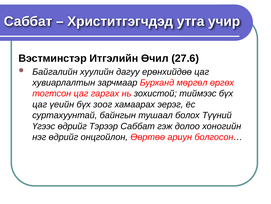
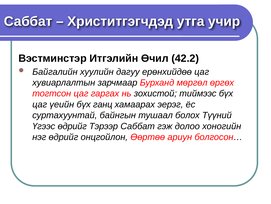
27.6: 27.6 -> 42.2 (185, 58)
зоог: зоог -> ганц (103, 104)
